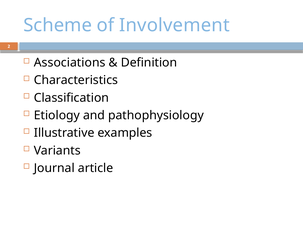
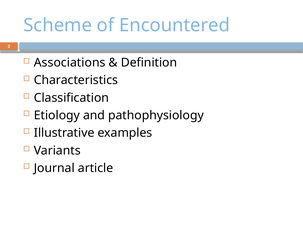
Involvement: Involvement -> Encountered (175, 25)
